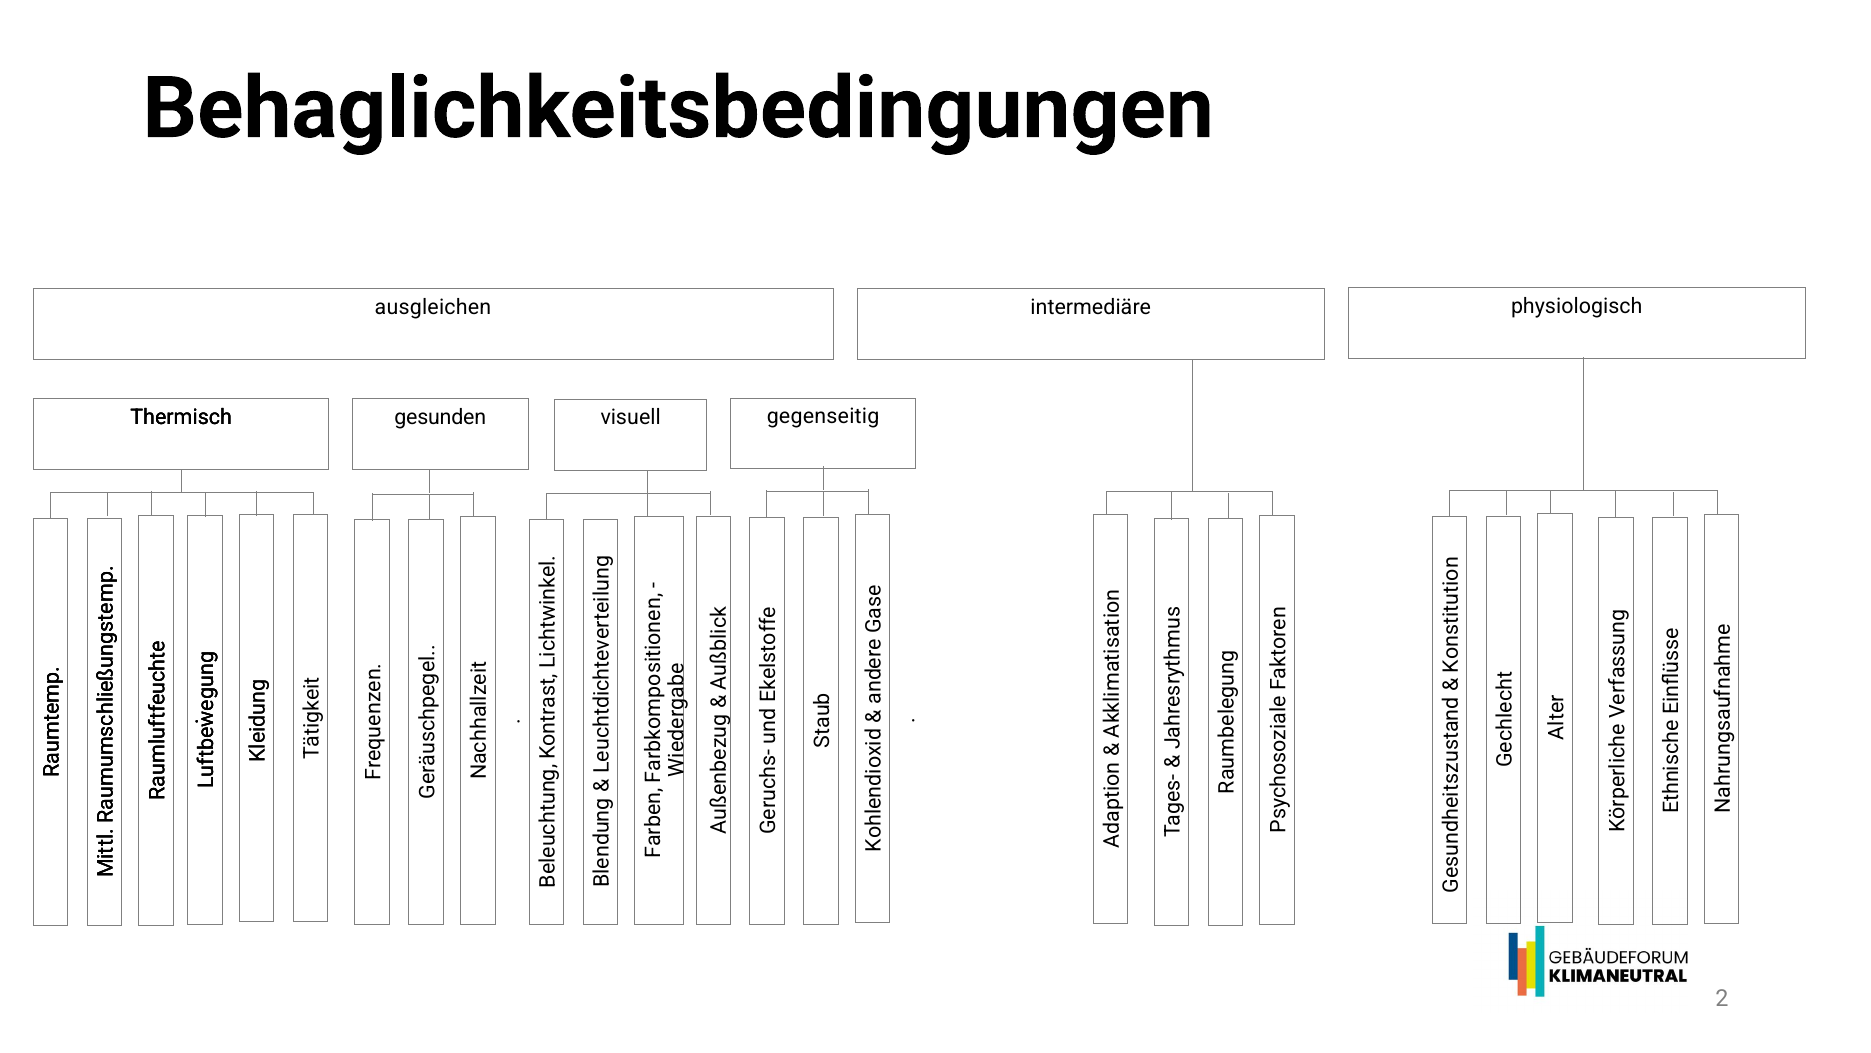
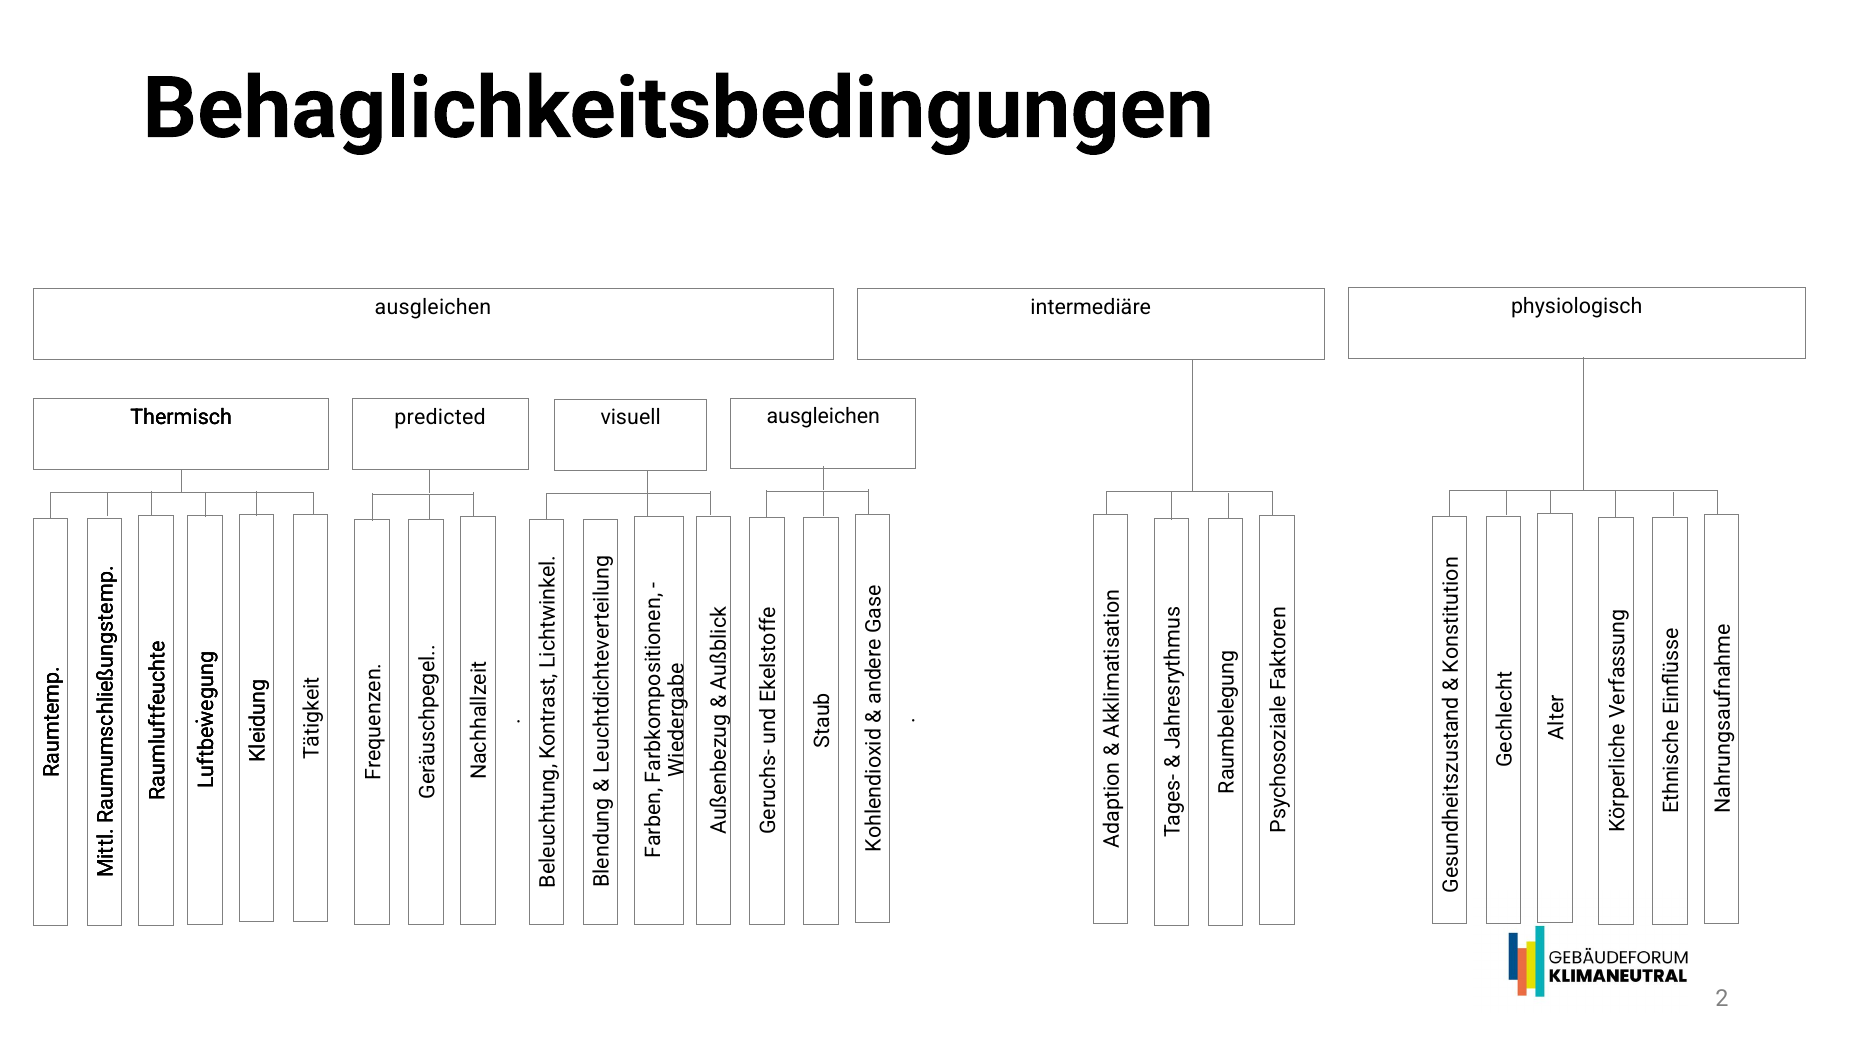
gesunden: gesunden -> predicted (440, 417)
visuell gegenseitig: gegenseitig -> ausgleichen (823, 416)
